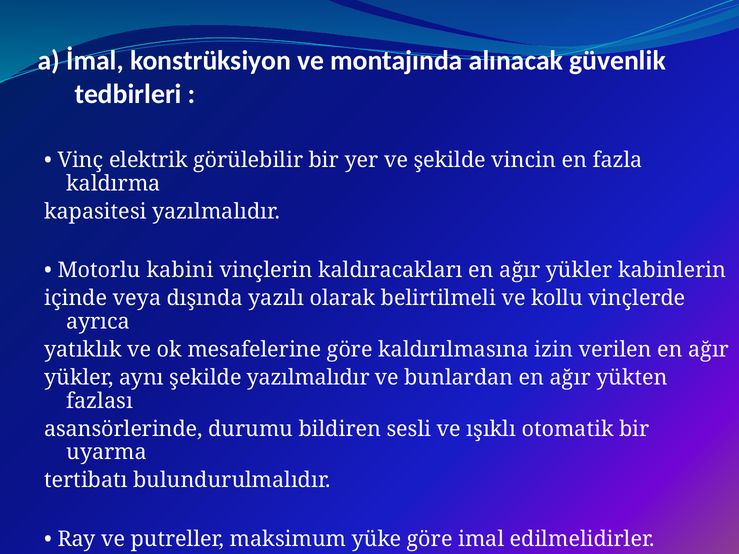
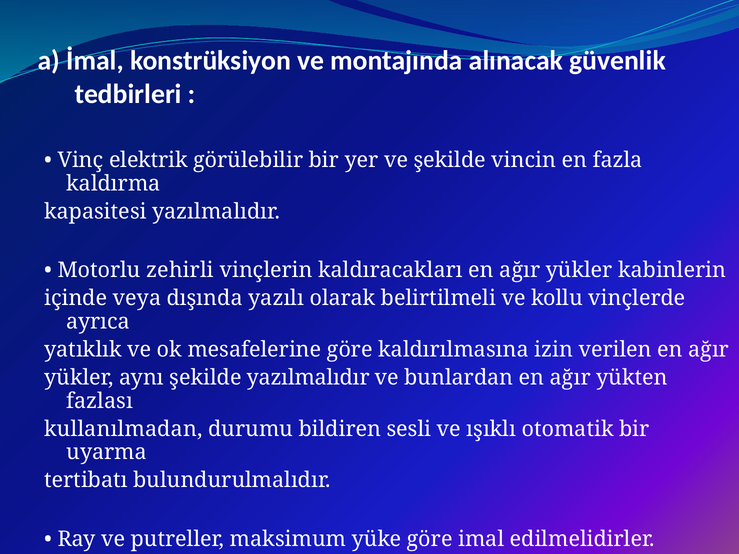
kabini: kabini -> zehirli (180, 270)
asansörlerinde: asansörlerinde -> kullanılmadan (123, 429)
